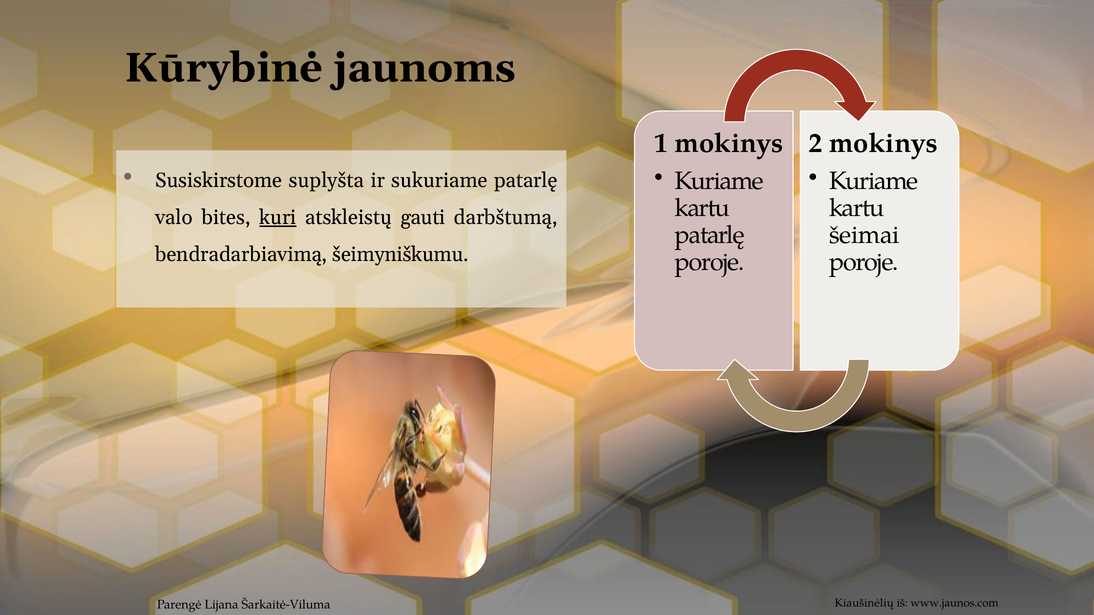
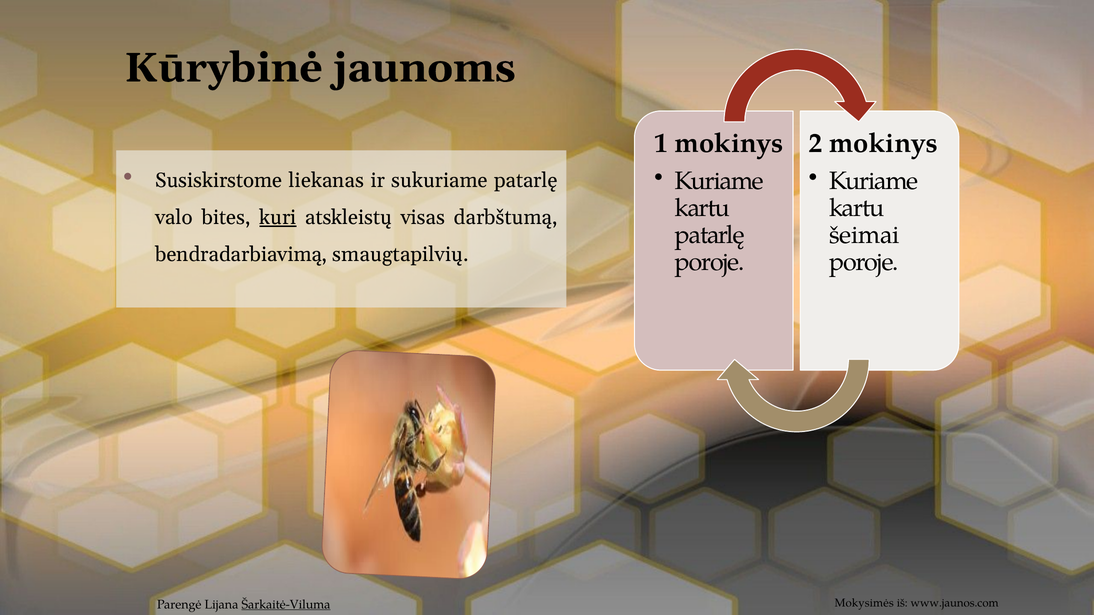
suplyšta: suplyšta -> liekanas (326, 181)
gauti: gauti -> visas (423, 218)
šeimyniškumu: šeimyniškumu -> smaugtapilvių (401, 254)
Kiaušinėlių: Kiaušinėlių -> Mokysimės (864, 603)
Šarkaitė-Viluma underline: none -> present (286, 605)
